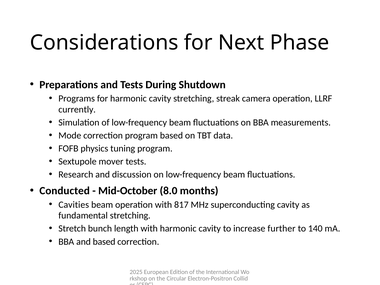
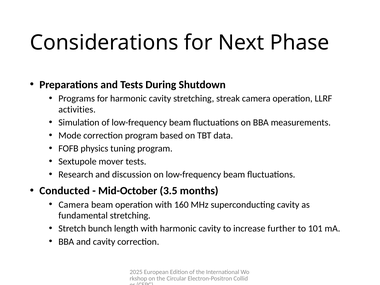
currently: currently -> activities (77, 109)
8.0: 8.0 -> 3.5 (169, 191)
Cavities: Cavities -> Camera (74, 205)
817: 817 -> 160 (181, 205)
140: 140 -> 101 (315, 229)
and based: based -> cavity (104, 242)
